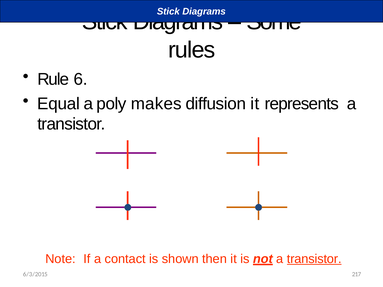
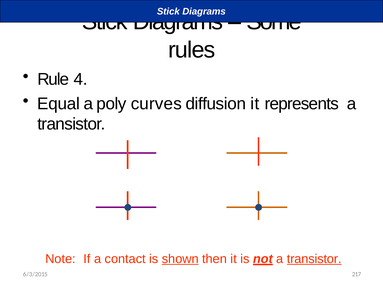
6: 6 -> 4 (81, 79)
makes: makes -> curves (156, 104)
shown underline: none -> present (180, 259)
